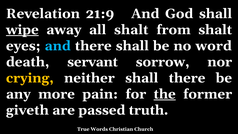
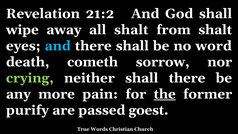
21:9: 21:9 -> 21:2 (100, 14)
wipe underline: present -> none (22, 30)
servant: servant -> cometh (93, 62)
crying colour: yellow -> light green (30, 78)
giveth: giveth -> purify (27, 110)
truth: truth -> goest (149, 110)
